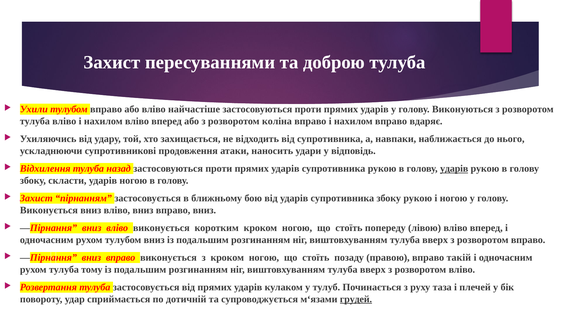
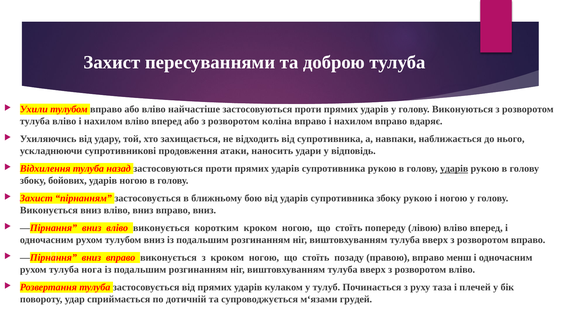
скласти: скласти -> бойових (67, 181)
такій: такій -> менш (459, 258)
тому: тому -> нога (92, 270)
грудей underline: present -> none (356, 300)
